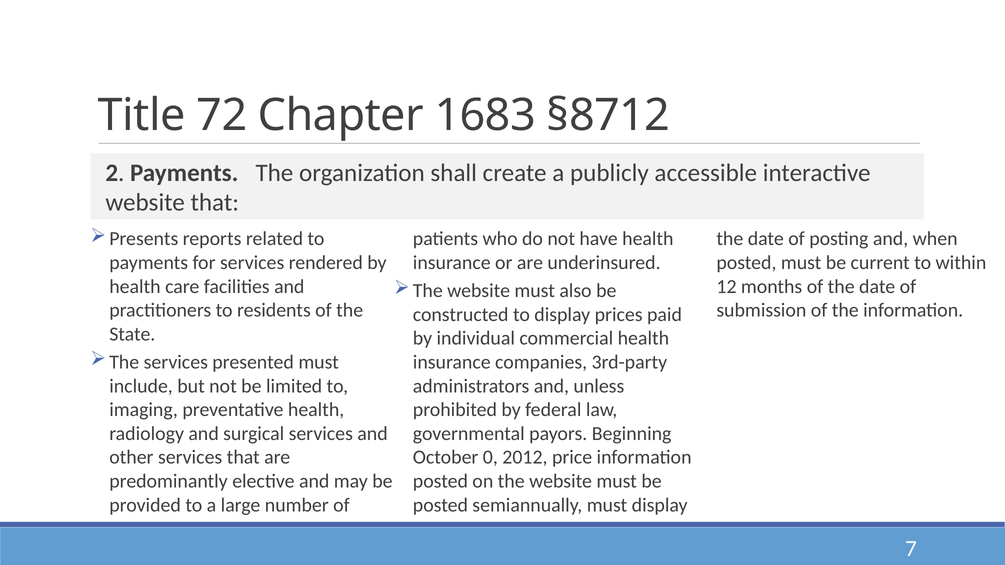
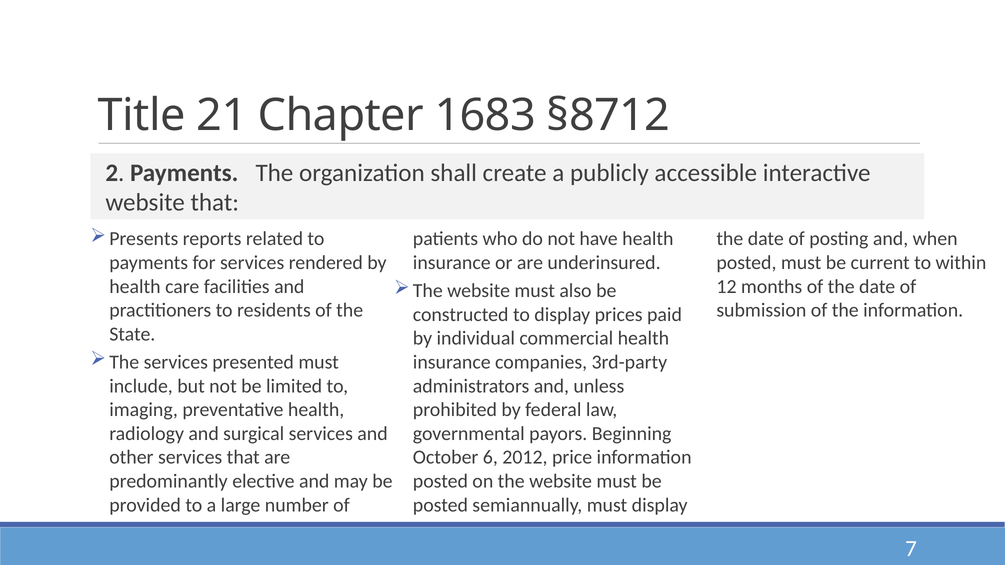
72: 72 -> 21 (222, 115)
0: 0 -> 6 (490, 458)
